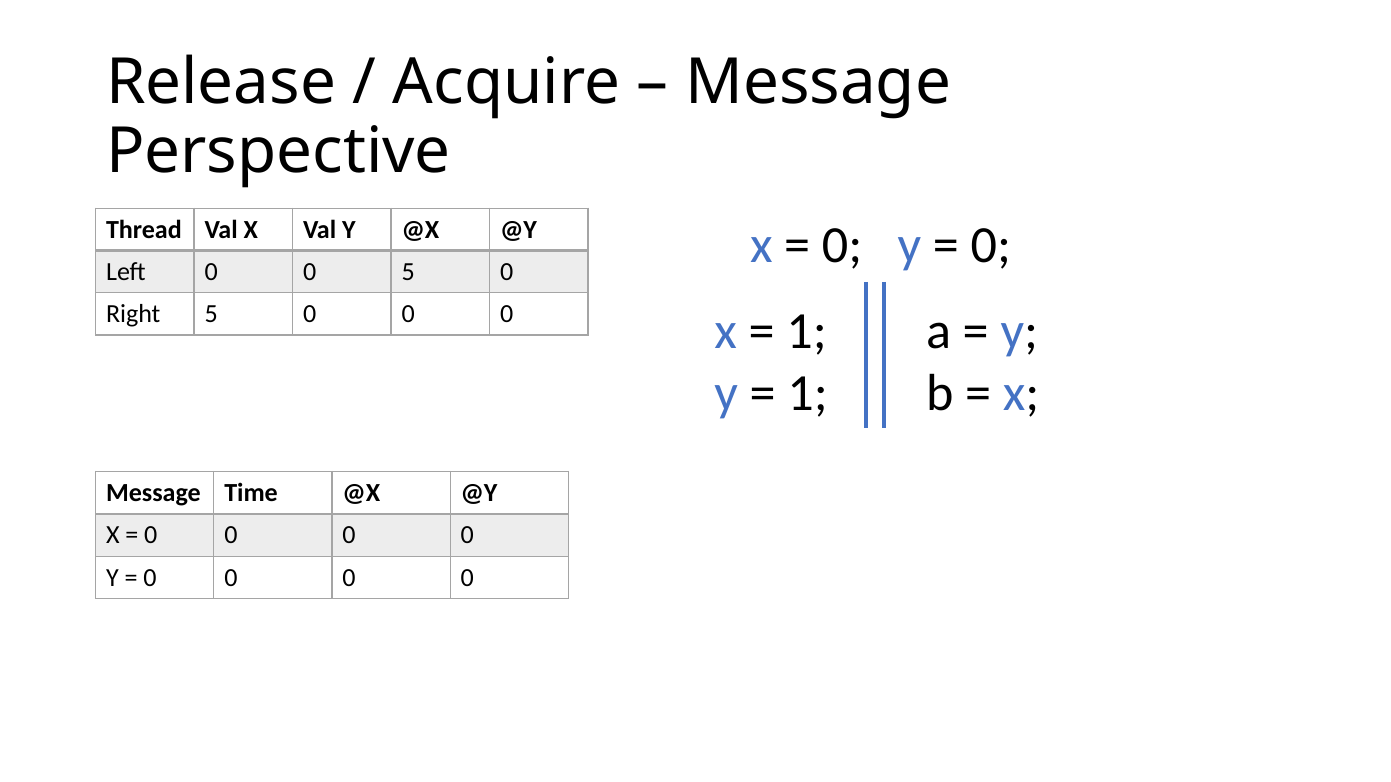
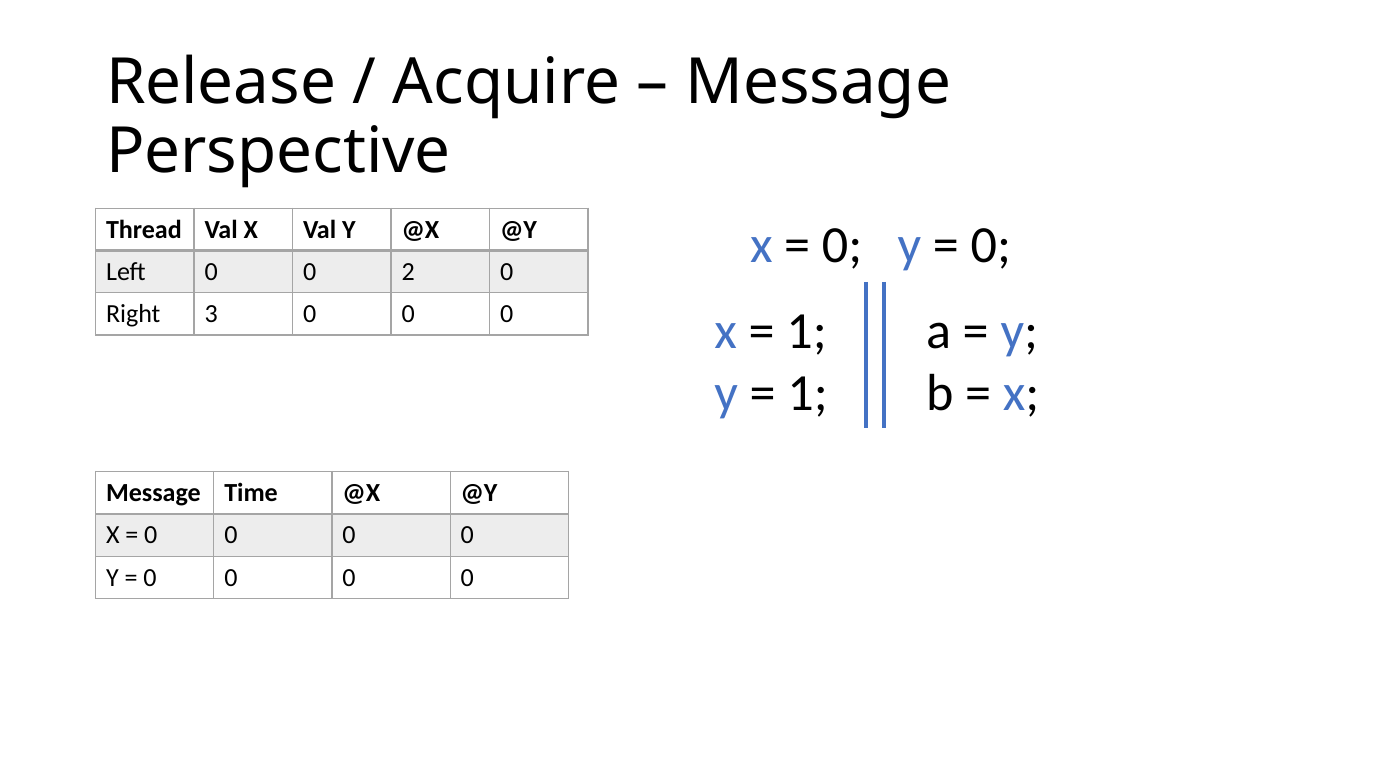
0 5: 5 -> 2 (408, 272)
Right 5: 5 -> 3 (211, 314)
